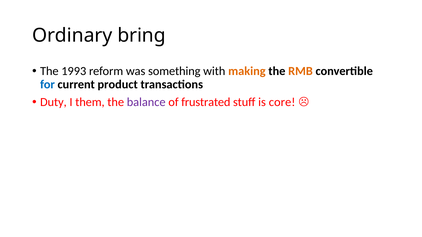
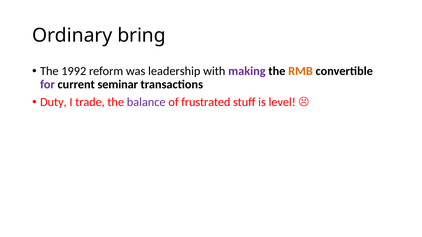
1993: 1993 -> 1992 (74, 71)
something: something -> leadership (174, 71)
making colour: orange -> purple (247, 71)
for colour: blue -> purple (47, 85)
product: product -> seminar (118, 85)
them: them -> trade (90, 102)
core: core -> level (282, 102)
